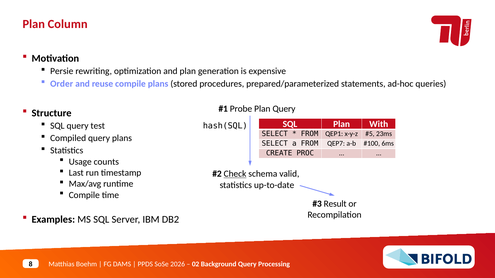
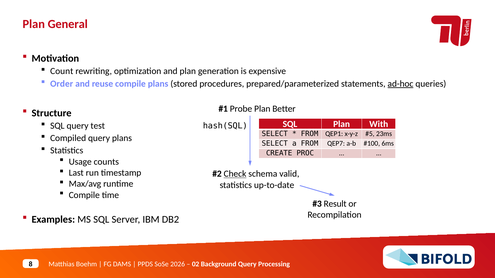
Column: Column -> General (68, 24)
Persie: Persie -> Count (62, 71)
ad-hoc underline: none -> present (400, 84)
Plan Query: Query -> Better (284, 109)
